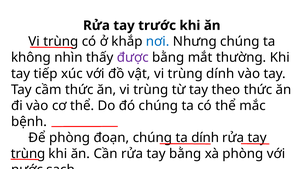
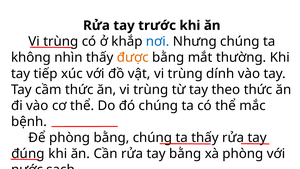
được colour: purple -> orange (133, 58)
phòng đoạn: đoạn -> bằng (111, 138)
ta dính: dính -> thấy (205, 138)
trùng: trùng -> đúng (28, 154)
